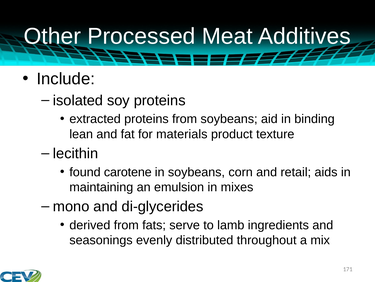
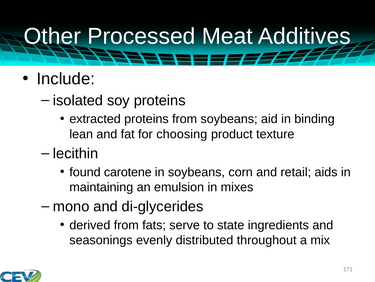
materials: materials -> choosing (182, 134)
lamb: lamb -> state (231, 225)
